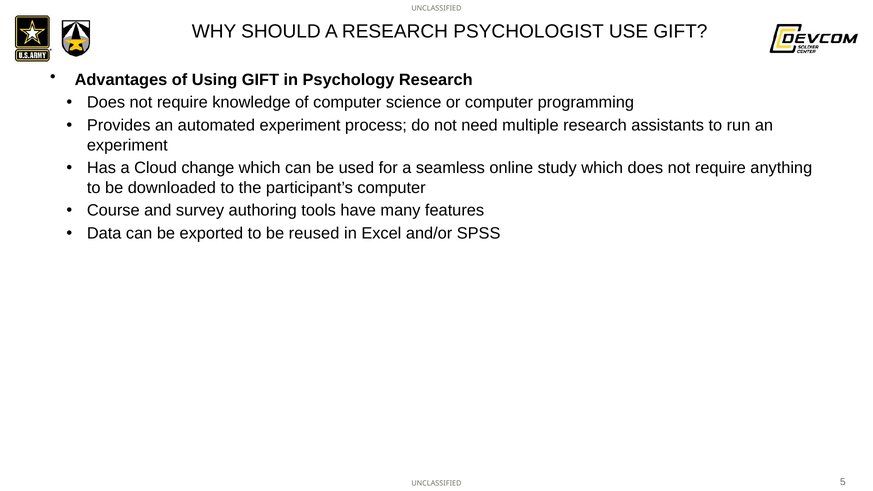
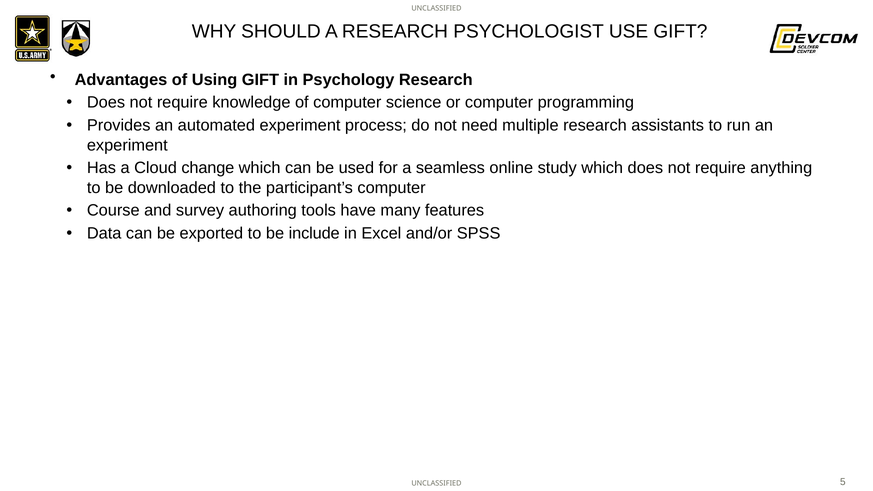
reused: reused -> include (314, 234)
